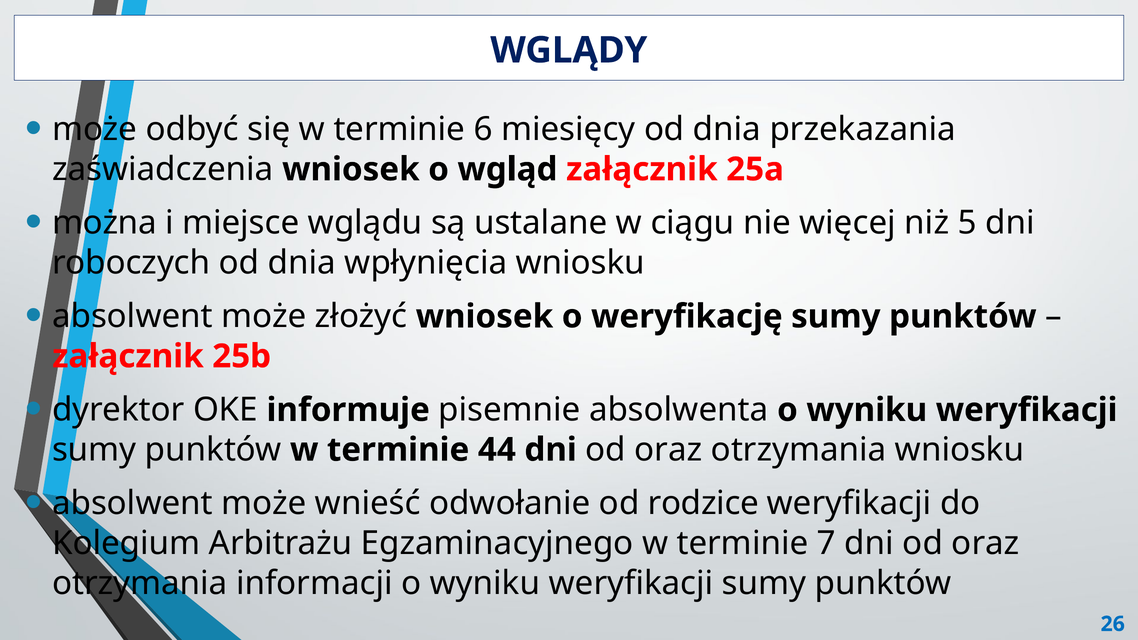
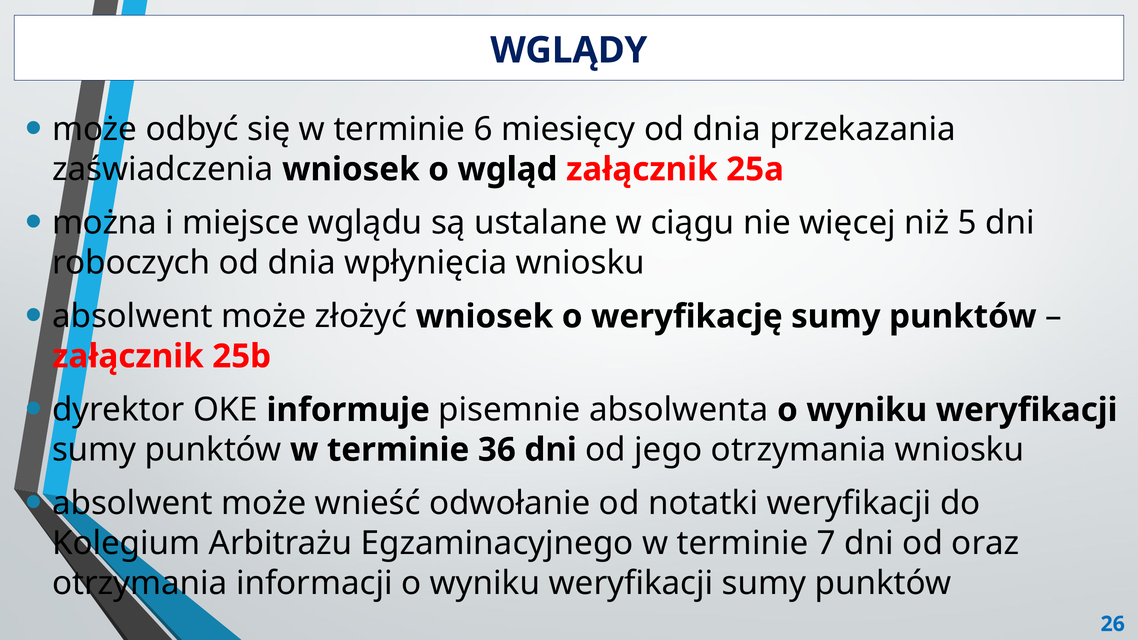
44: 44 -> 36 (497, 450)
oraz: oraz -> jego (668, 450)
rodzice: rodzice -> notatki (703, 503)
